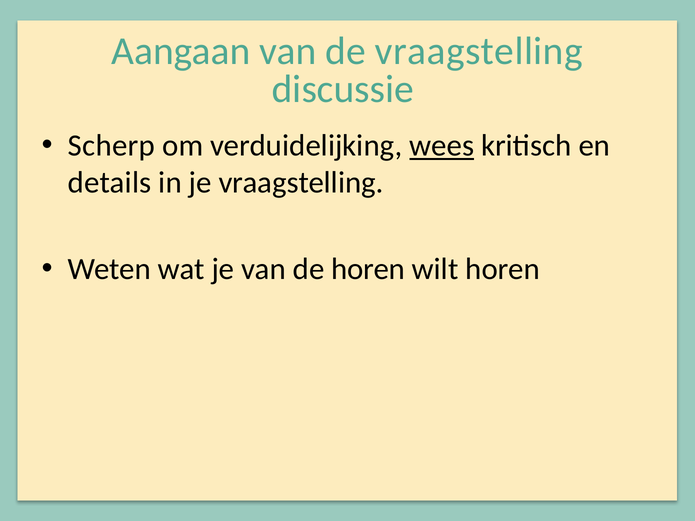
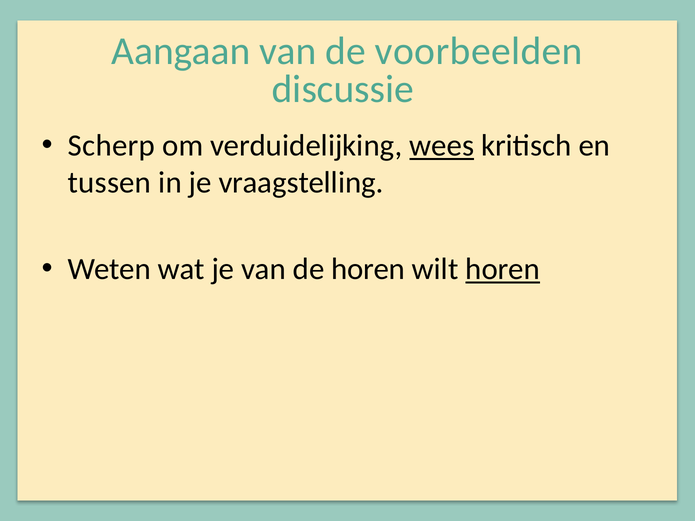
de vraagstelling: vraagstelling -> voorbeelden (479, 51)
details: details -> tussen (109, 183)
horen underline: none -> present (503, 269)
